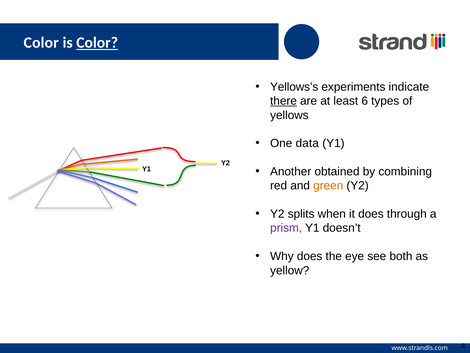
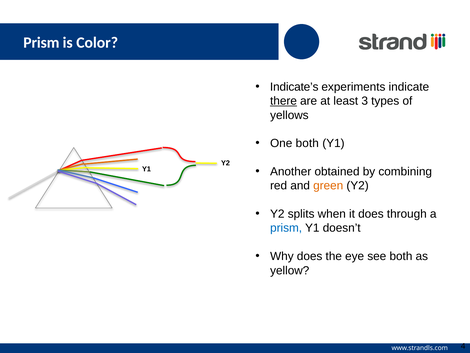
Color: Color -> Prism (41, 43)
Color underline: present -> none (97, 43)
Yellows’s: Yellows’s -> Indicate’s (294, 87)
6: 6 -> 3 (365, 101)
One data: data -> both (307, 143)
prism colour: purple -> blue (286, 228)
